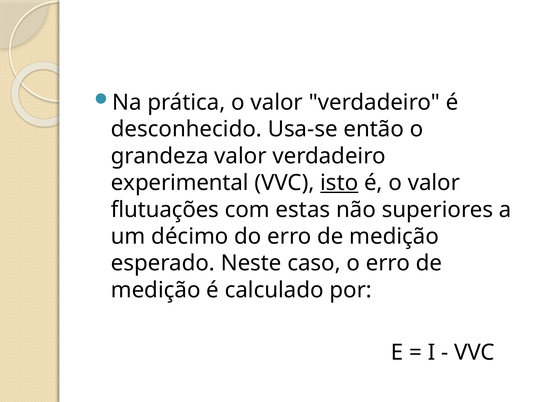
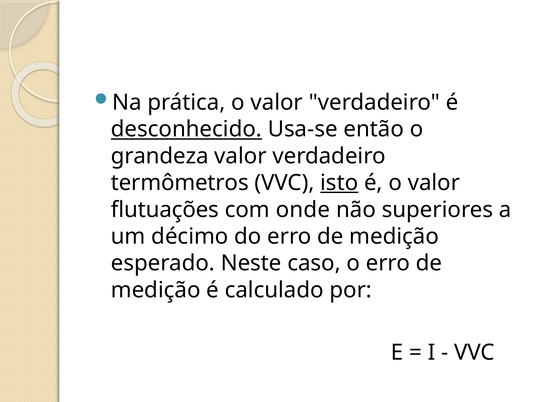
desconhecido underline: none -> present (186, 129)
experimental: experimental -> termômetros (180, 183)
estas: estas -> onde (303, 210)
